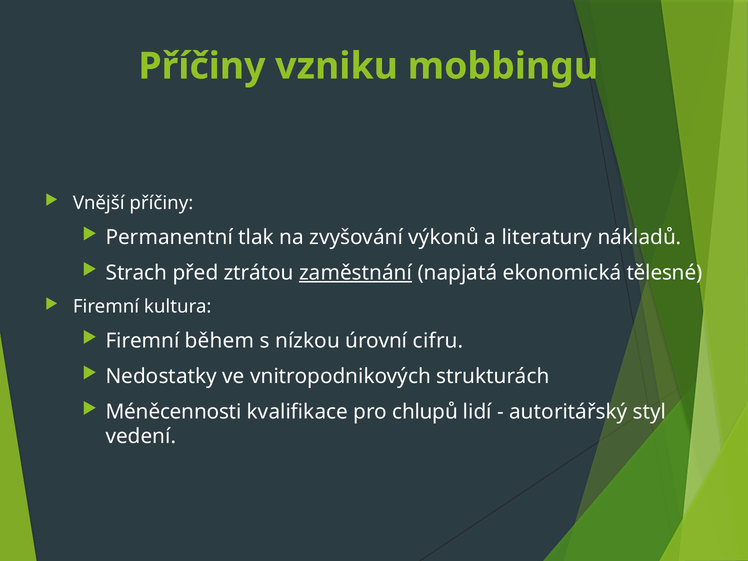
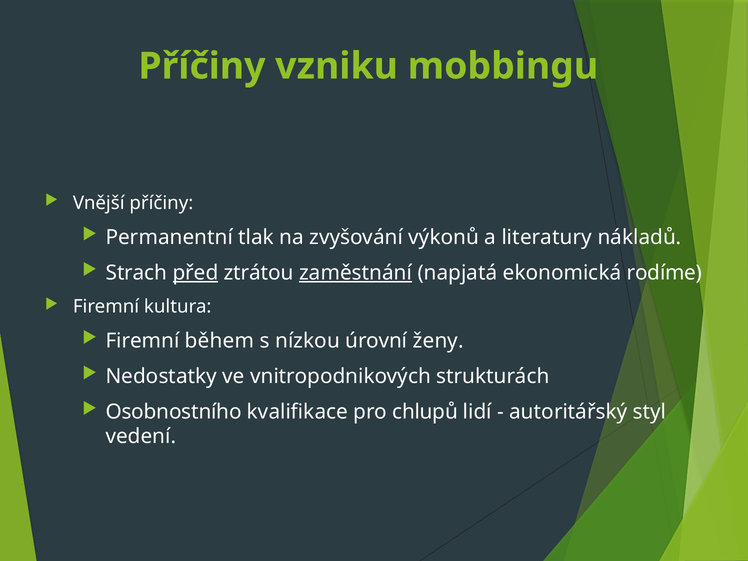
před underline: none -> present (196, 273)
tělesné: tělesné -> rodíme (664, 273)
cifru: cifru -> ženy (438, 341)
Méněcennosti: Méněcennosti -> Osobnostního (174, 412)
